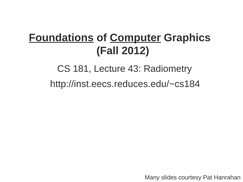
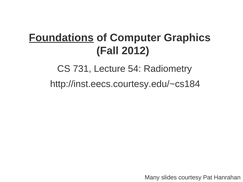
Computer underline: present -> none (135, 38)
181: 181 -> 731 (82, 69)
43: 43 -> 54 (135, 69)
http://inst.eecs.reduces.edu/~cs184: http://inst.eecs.reduces.edu/~cs184 -> http://inst.eecs.courtesy.edu/~cs184 (125, 84)
